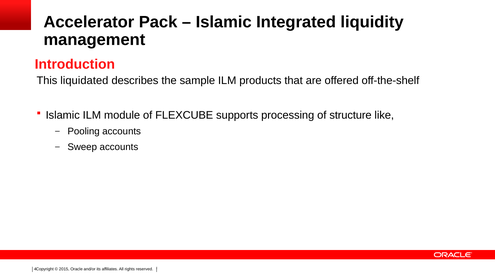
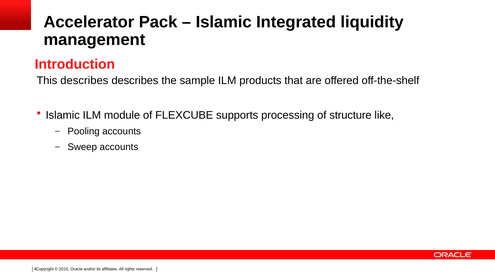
This liquidated: liquidated -> describes (84, 81)
